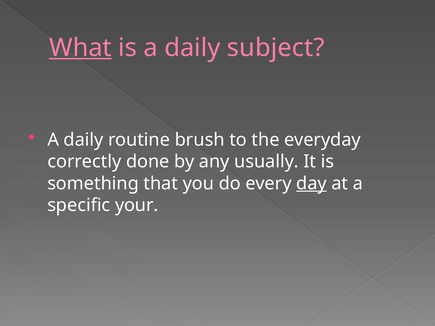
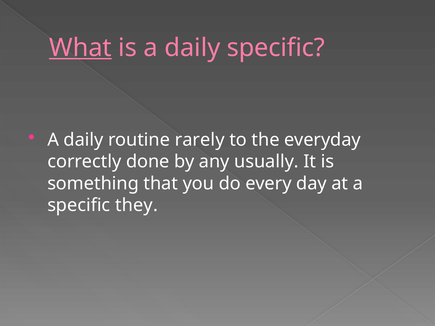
daily subject: subject -> specific (276, 48)
brush: brush -> rarely (200, 140)
day underline: present -> none (312, 184)
your: your -> they (137, 205)
